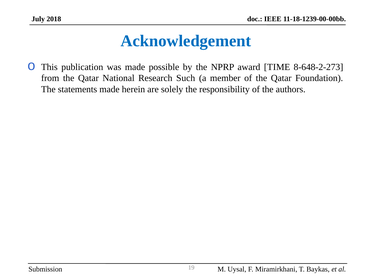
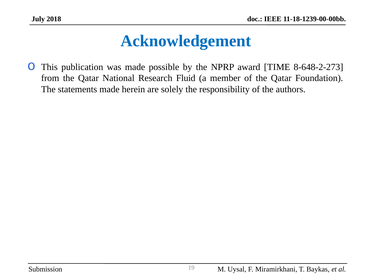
Such: Such -> Fluid (186, 78)
